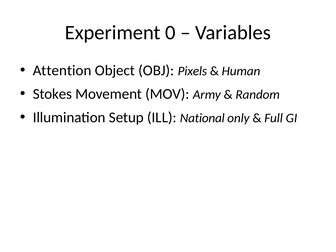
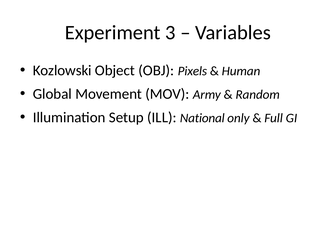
0: 0 -> 3 (170, 33)
Attention: Attention -> Kozlowski (62, 70)
Stokes: Stokes -> Global (52, 94)
